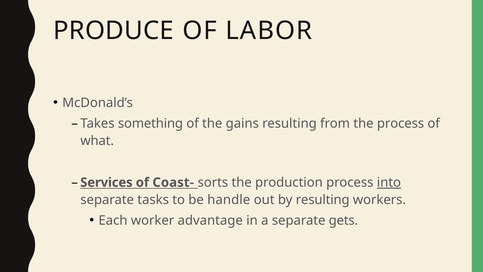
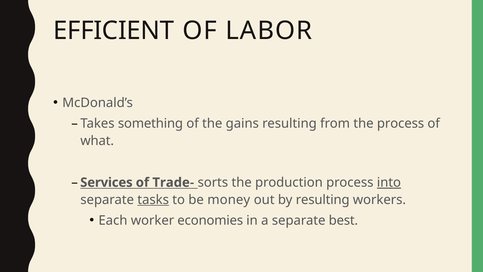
PRODUCE: PRODUCE -> EFFICIENT (114, 31)
Coast-: Coast- -> Trade- (173, 182)
tasks underline: none -> present (153, 200)
handle: handle -> money (229, 200)
advantage: advantage -> economies (210, 220)
gets: gets -> best (343, 220)
